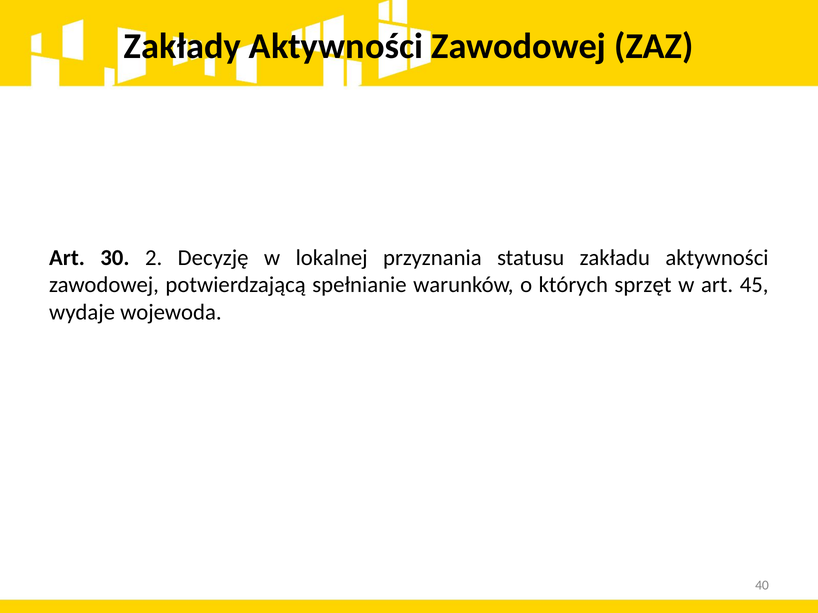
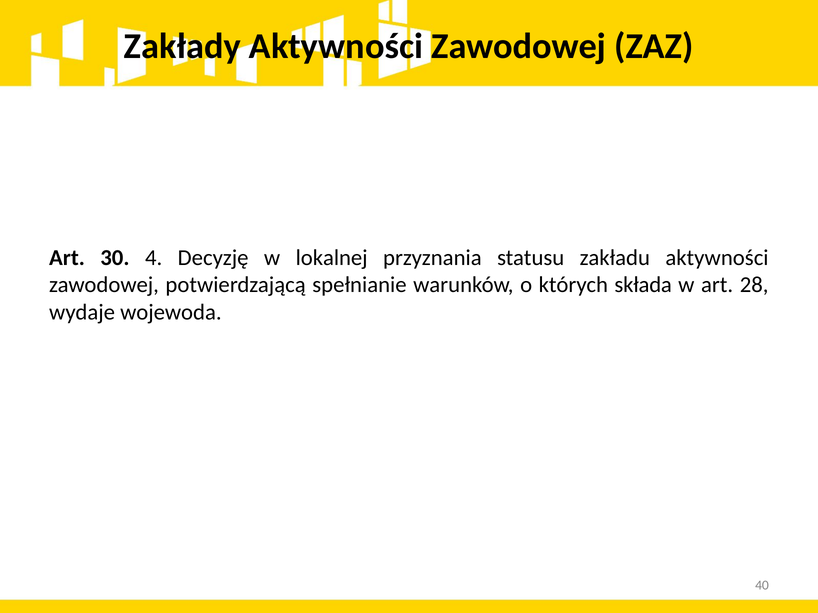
2: 2 -> 4 (154, 258)
sprzęt: sprzęt -> składa (643, 285)
45: 45 -> 28 (754, 285)
